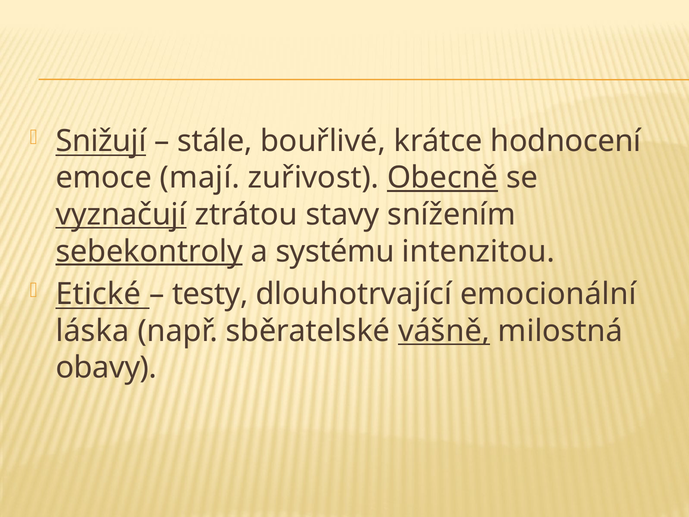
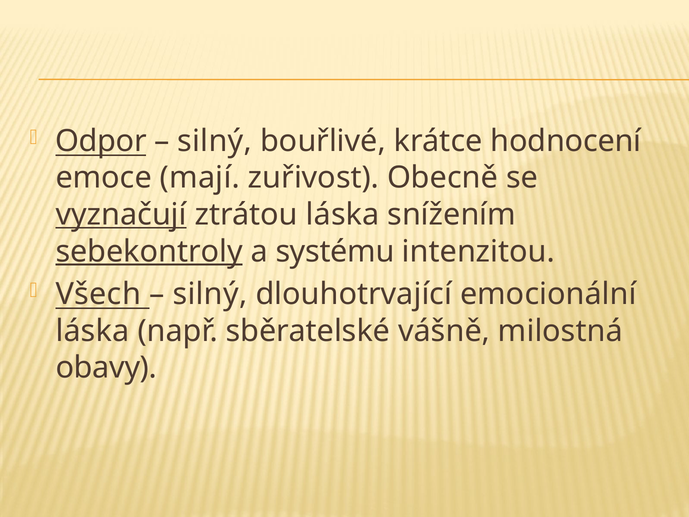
Snižují: Snižují -> Odpor (101, 141)
stále: stále -> silný (215, 141)
Obecně underline: present -> none (443, 178)
ztrátou stavy: stavy -> láska (343, 215)
Etické: Etické -> Všech (98, 294)
testy: testy -> silný (210, 294)
vášně underline: present -> none (444, 331)
